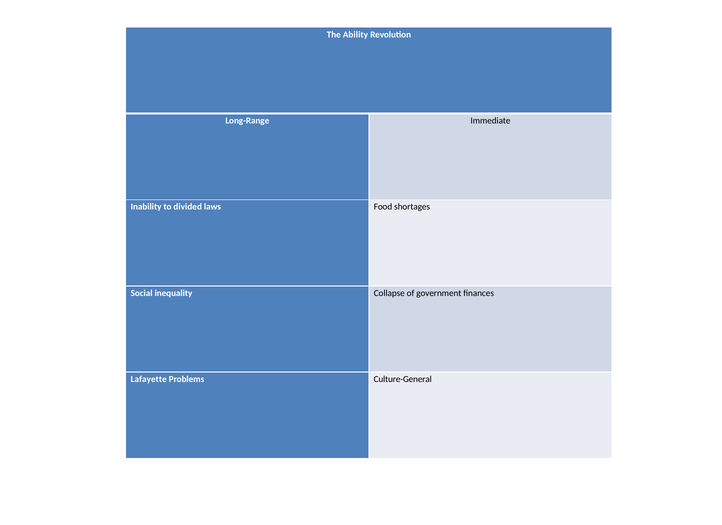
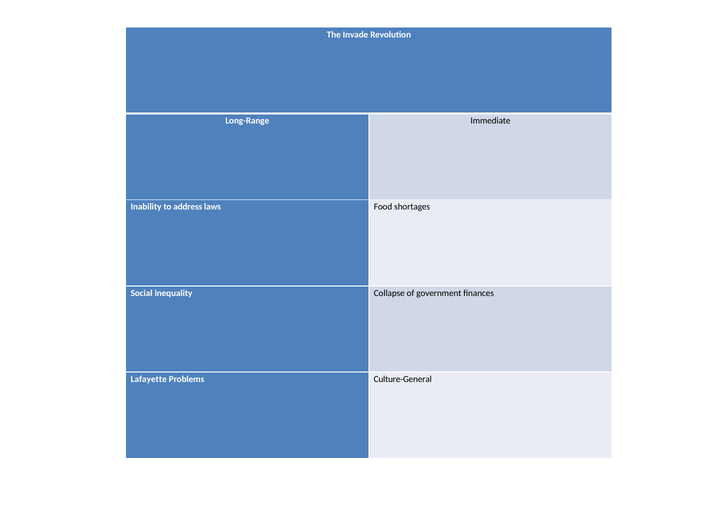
Ability: Ability -> Invade (356, 35)
divided: divided -> address (188, 207)
